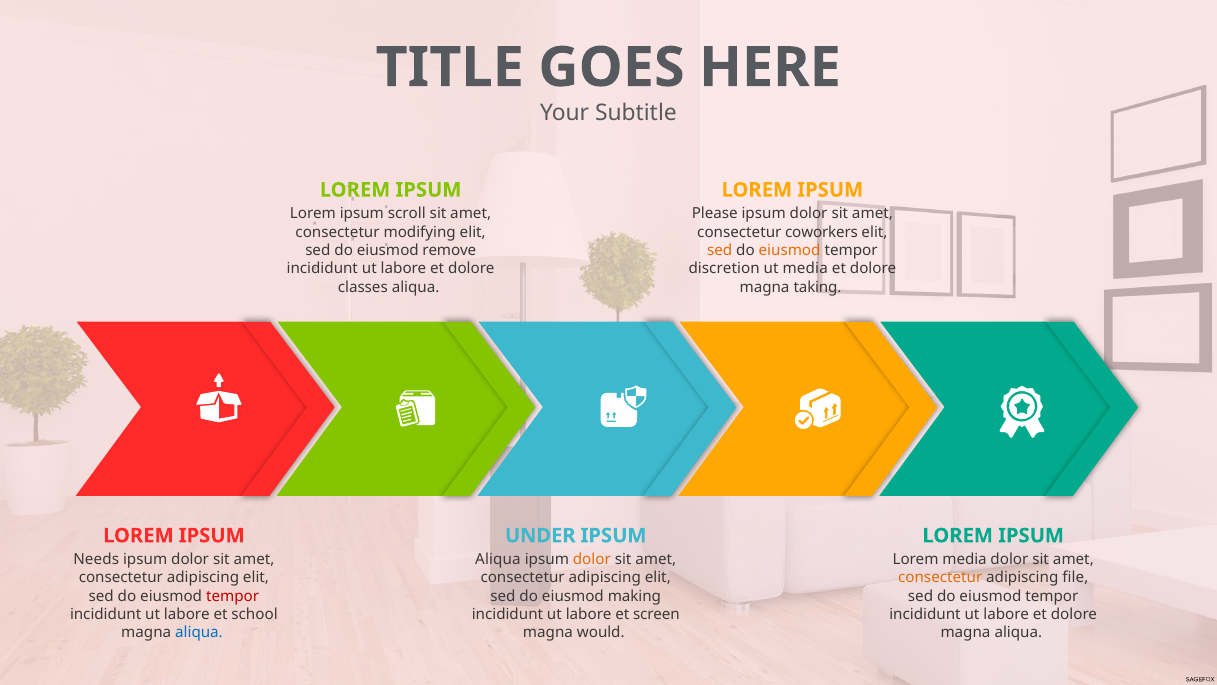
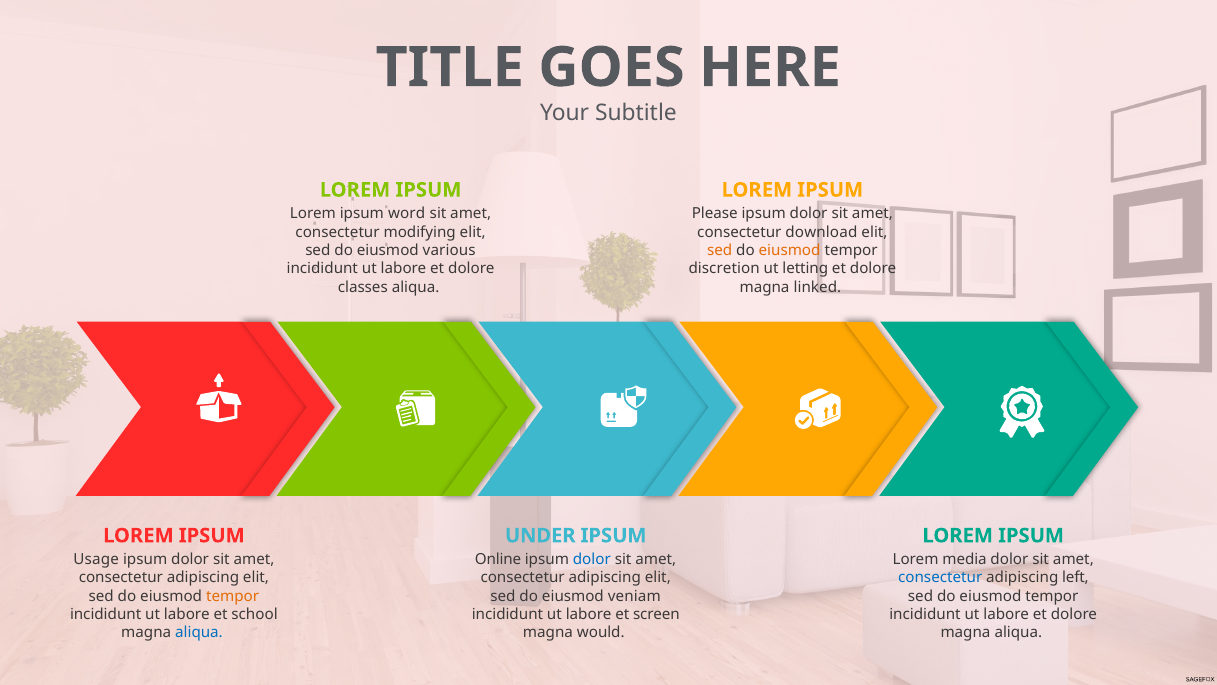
scroll: scroll -> word (407, 214)
coworkers: coworkers -> download (821, 232)
remove: remove -> various (449, 250)
ut media: media -> letting (805, 269)
taking: taking -> linked (817, 287)
Needs: Needs -> Usage (96, 559)
Aliqua: Aliqua -> Online (498, 559)
dolor colour: orange -> blue (592, 559)
consectetur colour: orange -> blue (940, 578)
file: file -> left (1075, 578)
tempor colour: red -> orange (233, 596)
making: making -> veniam (634, 596)
